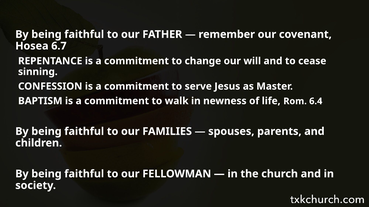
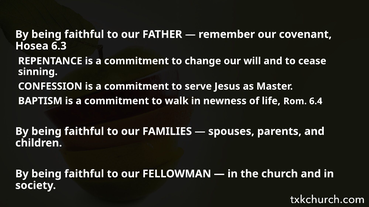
6.7: 6.7 -> 6.3 (59, 46)
